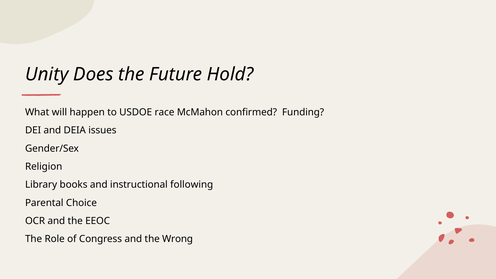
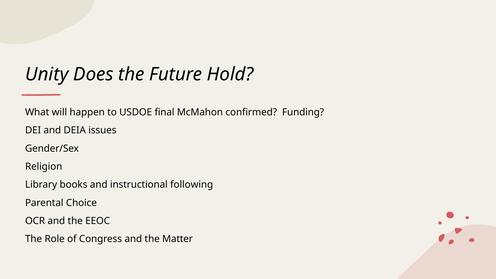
race: race -> final (165, 112)
Wrong: Wrong -> Matter (178, 239)
